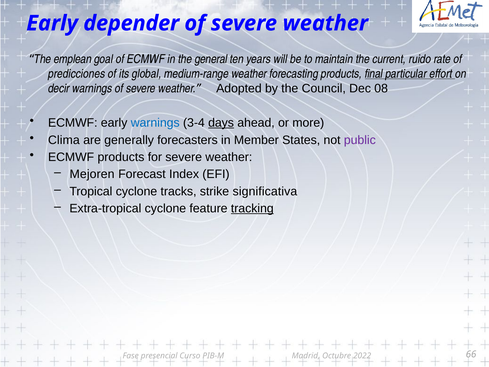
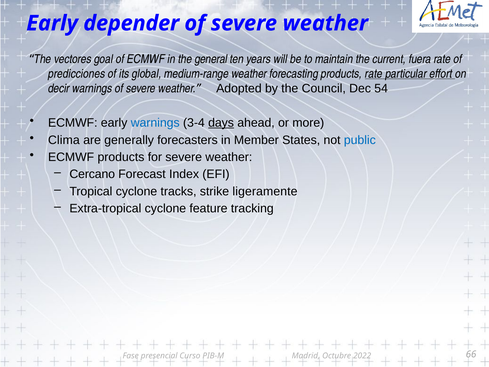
emplean: emplean -> vectores (73, 59)
ruido: ruido -> fuera (420, 59)
products final: final -> rate (374, 74)
08: 08 -> 54 (381, 89)
public colour: purple -> blue (360, 140)
Mejoren: Mejoren -> Cercano (92, 174)
significativa: significativa -> ligeramente (265, 191)
tracking underline: present -> none (252, 208)
